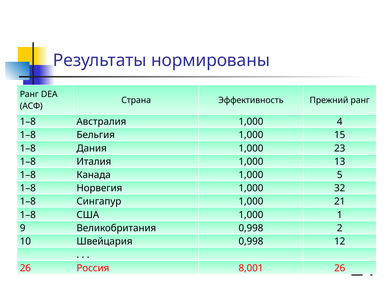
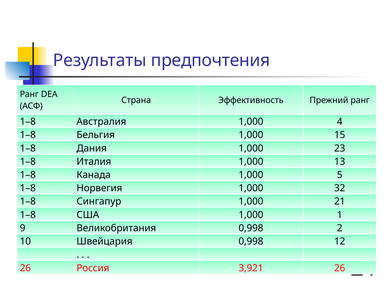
нормированы: нормированы -> предпочтения (211, 60)
8,001: 8,001 -> 3,921 (251, 268)
